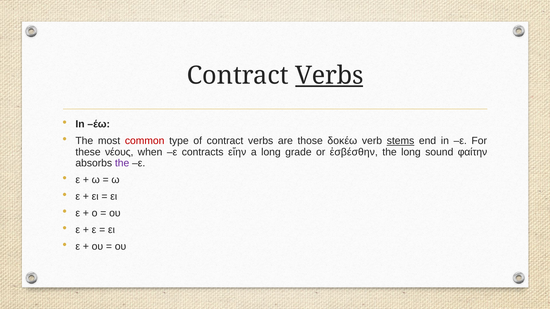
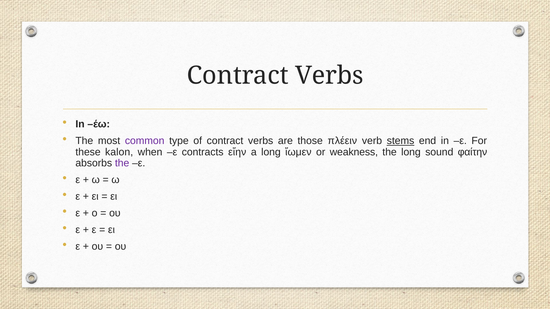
Verbs underline: present -> none (329, 75)
common colour: red -> purple (145, 141)
δοκέω: δοκέω -> πλέειν (342, 141)
νέους: νέους -> kalon (119, 152)
grade: grade -> ἴωμεν (298, 152)
ἐσβέσθην: ἐσβέσθην -> weakness (354, 152)
